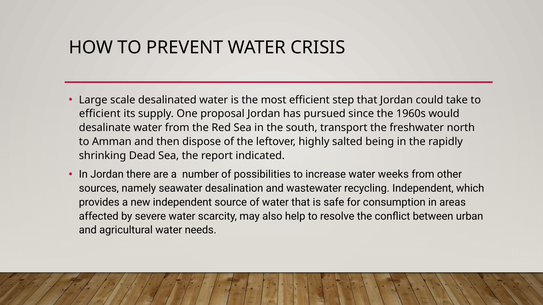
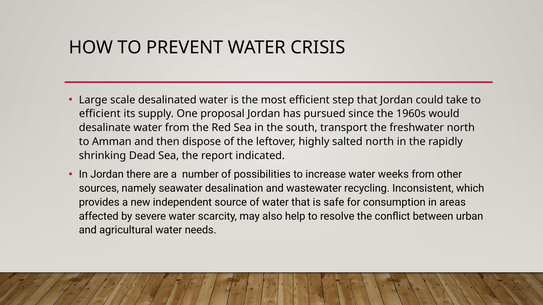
salted being: being -> north (380, 142)
recycling Independent: Independent -> Inconsistent (423, 189)
